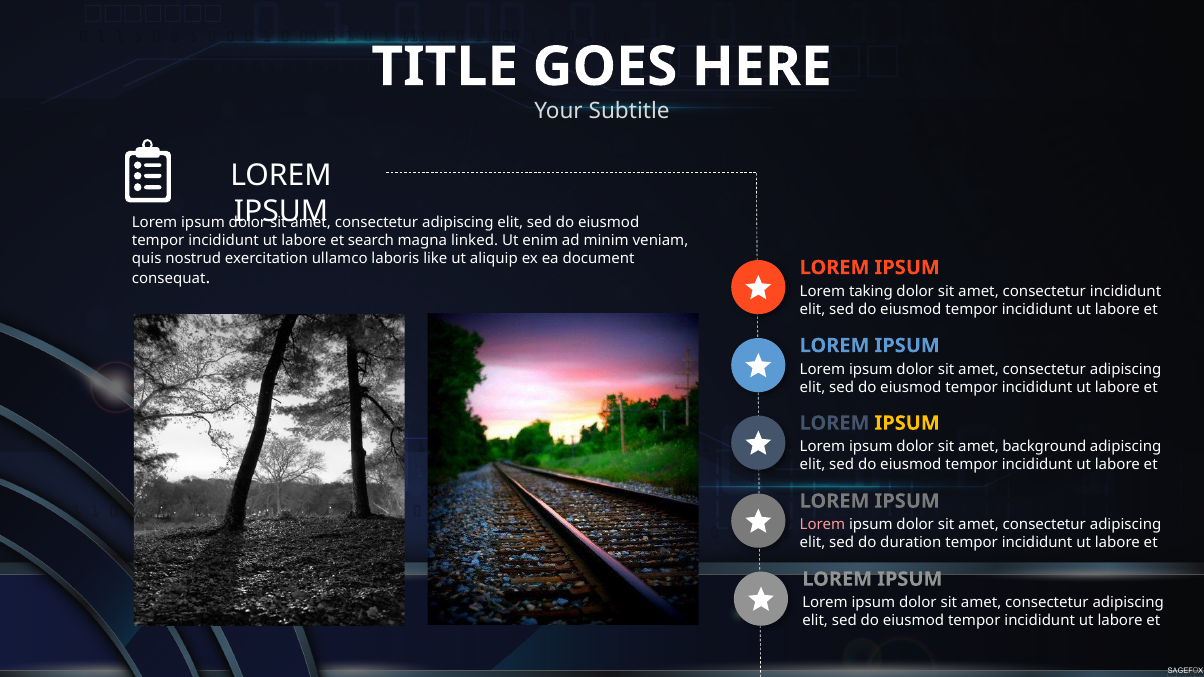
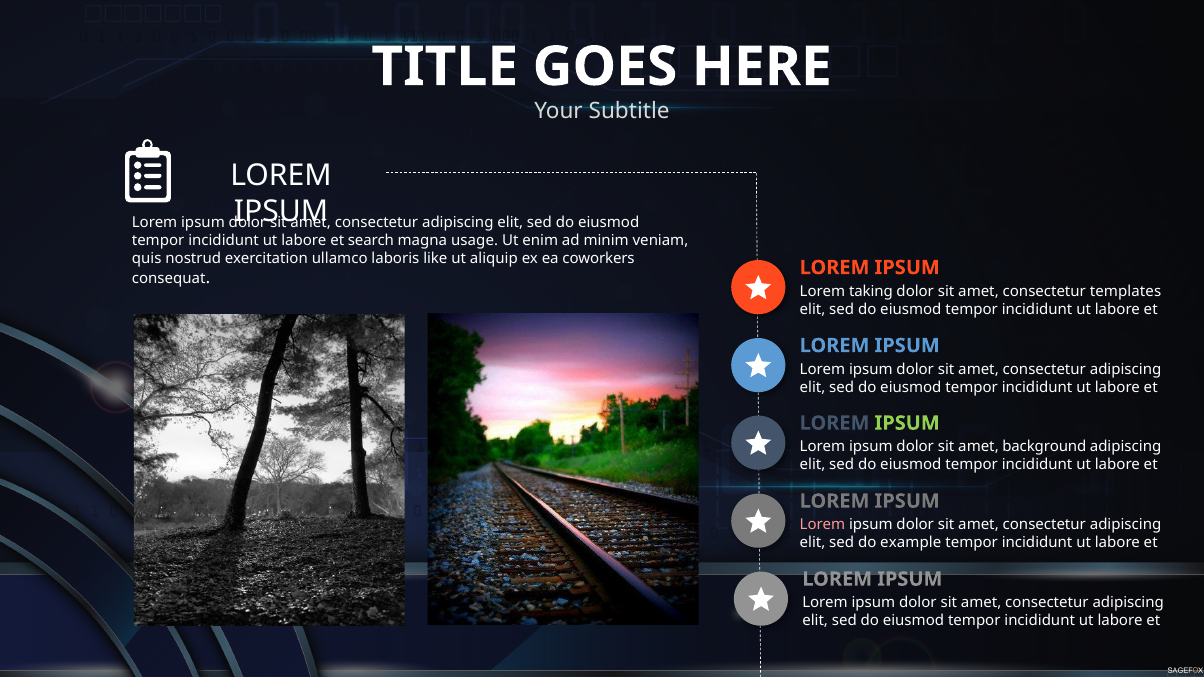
linked: linked -> usage (475, 240)
document: document -> coworkers (599, 258)
consectetur incididunt: incididunt -> templates (1126, 291)
IPSUM colour: yellow -> light green (907, 423)
duration: duration -> example (911, 543)
